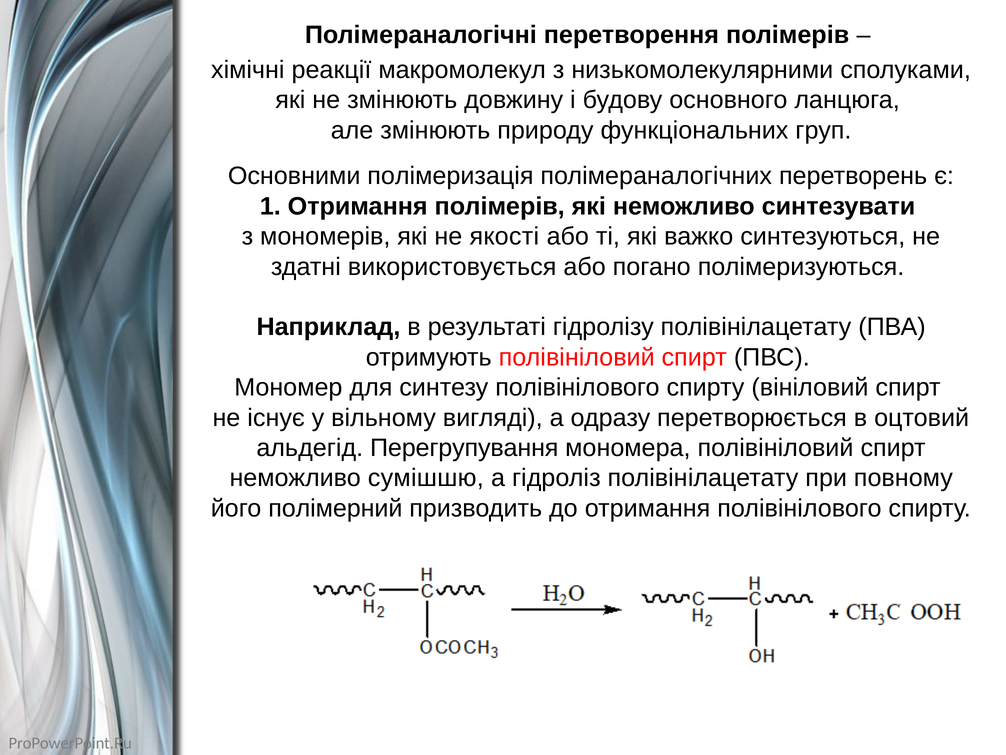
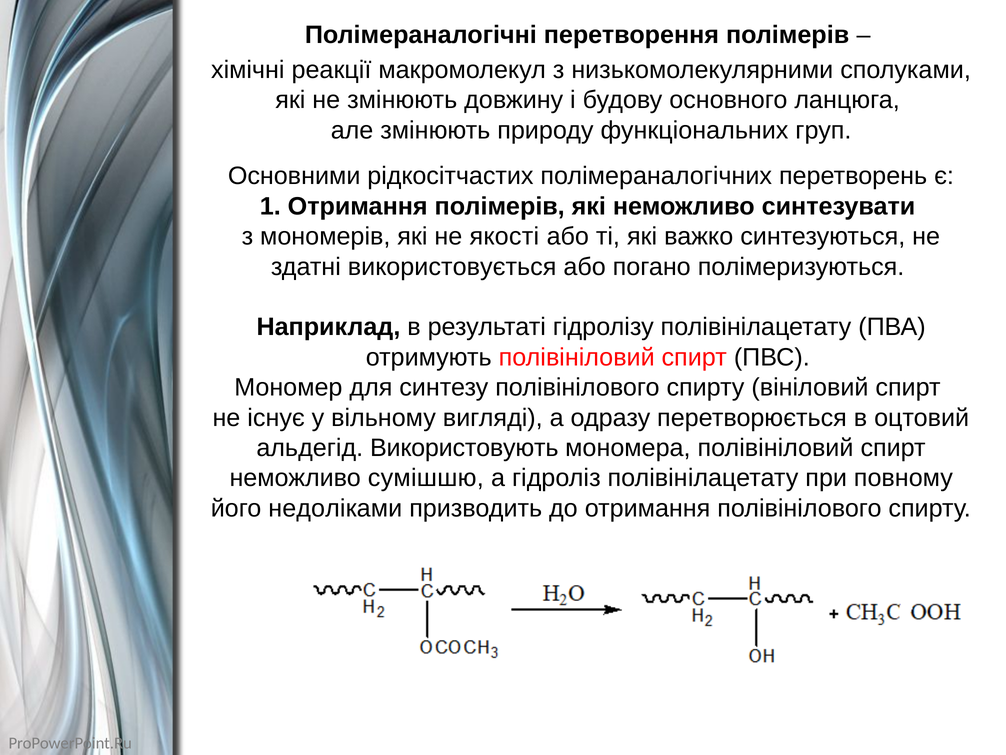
полімеризація: полімеризація -> рідкосітчастих (450, 176)
Перегрупування: Перегрупування -> Використовують (464, 448)
полімерний: полімерний -> недоліками (335, 508)
